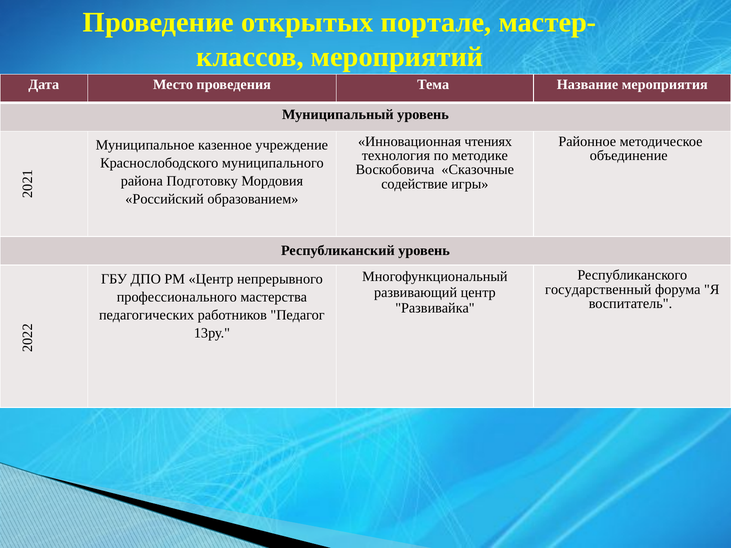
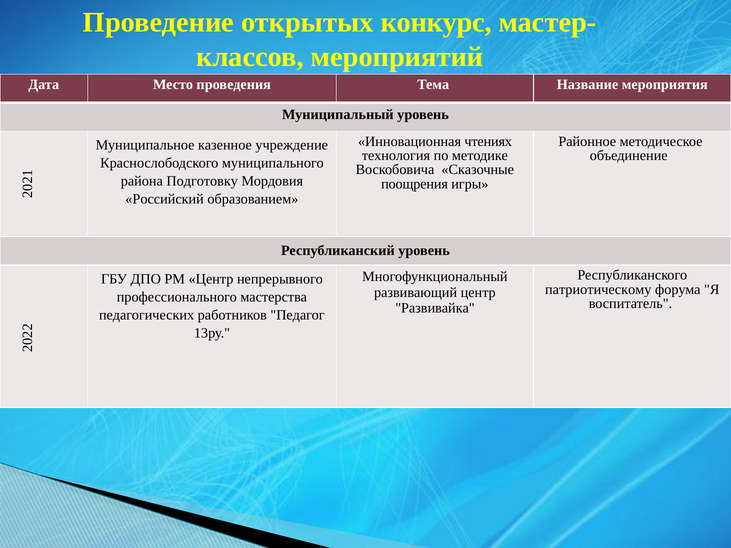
портале: портале -> конкурс (436, 23)
содействие: содействие -> поощрения (415, 184)
государственный: государственный -> патриотическому (598, 290)
